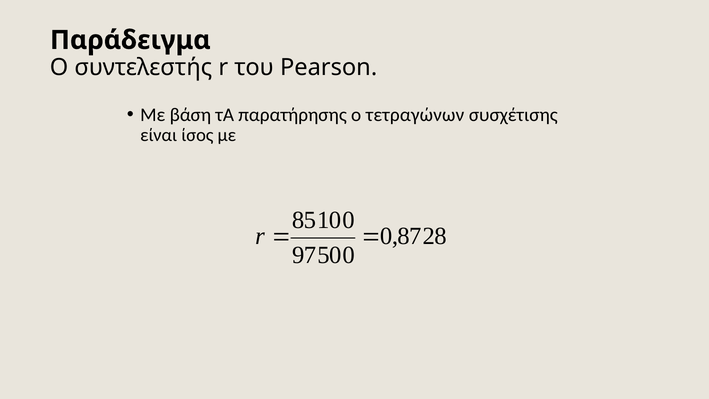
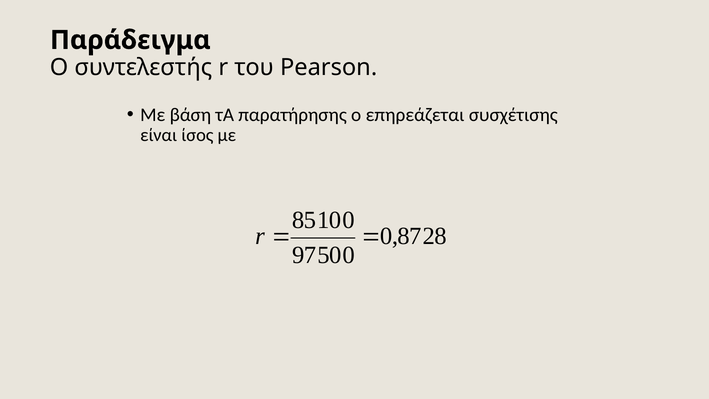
τετραγώνων: τετραγώνων -> επηρεάζεται (415, 115)
